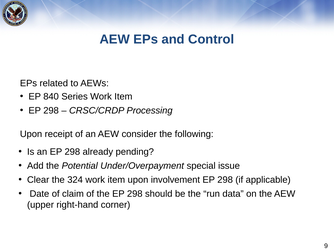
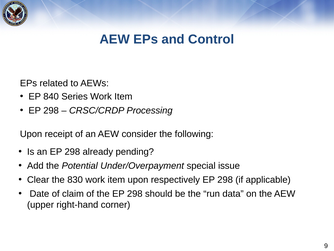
324: 324 -> 830 (75, 179)
involvement: involvement -> respectively (175, 179)
